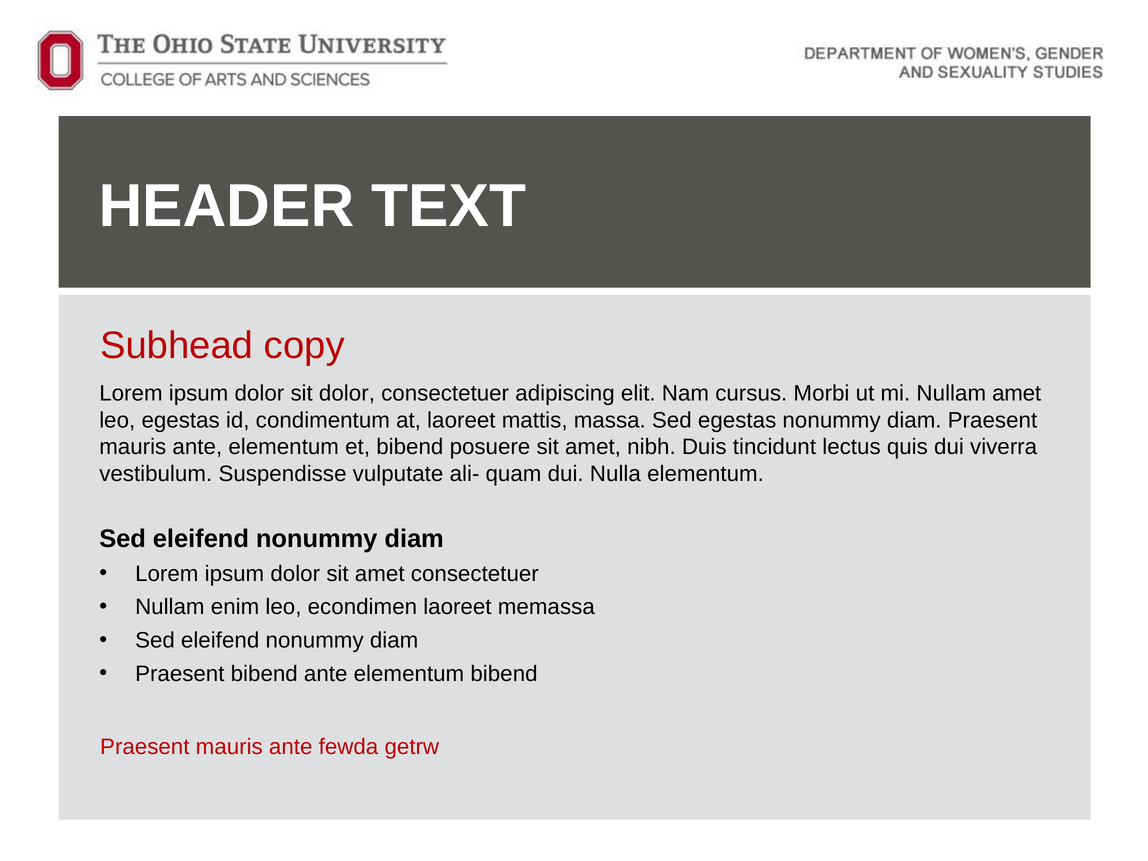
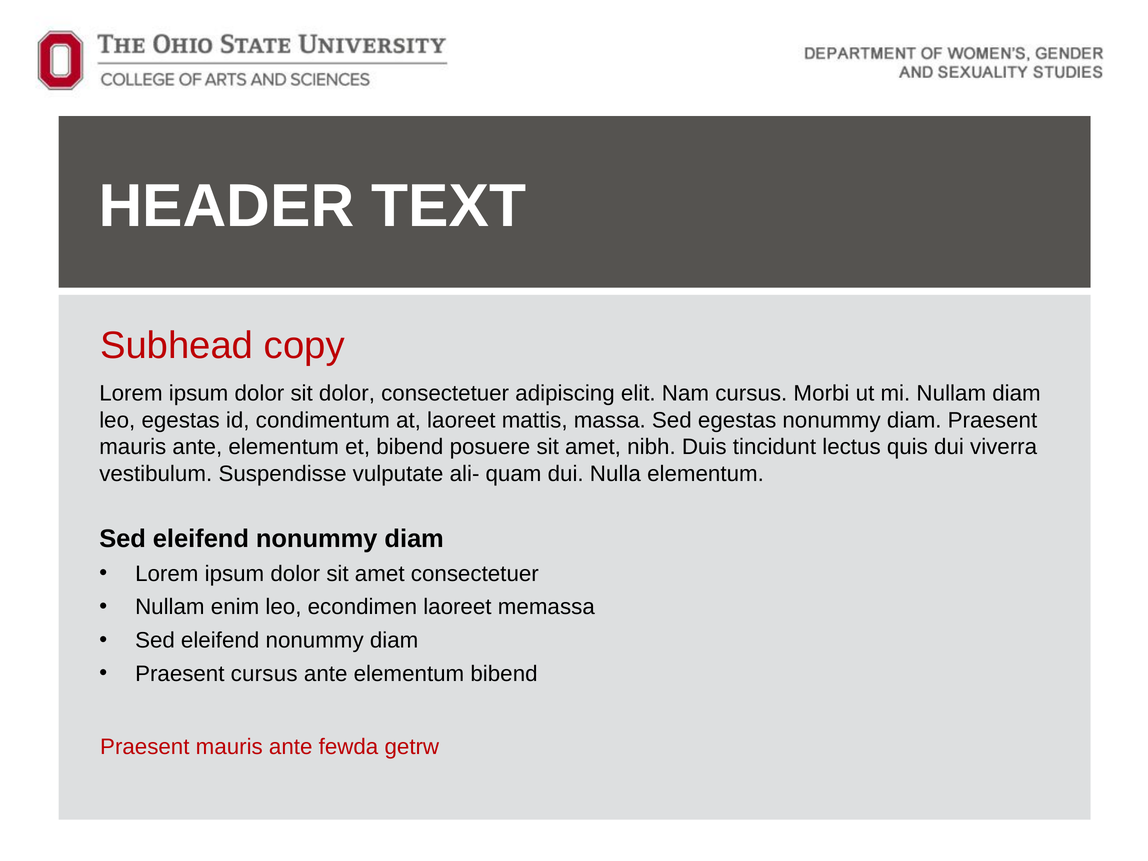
Nullam amet: amet -> diam (1017, 394)
Praesent bibend: bibend -> cursus (264, 674)
